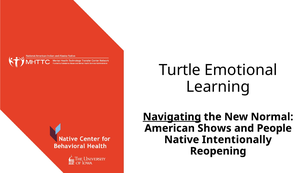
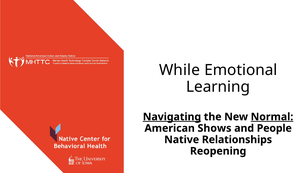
Turtle: Turtle -> While (180, 70)
Normal underline: none -> present (272, 117)
Intentionally: Intentionally -> Relationships (237, 139)
